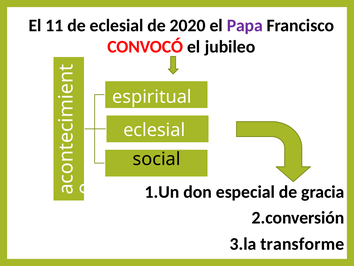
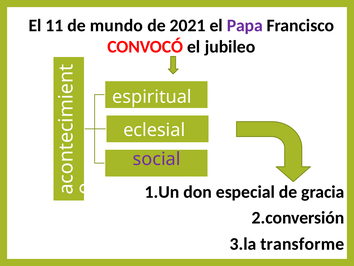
de eclesial: eclesial -> mundo (116, 26)
2020: 2020 -> 2021 (188, 26)
social colour: black -> purple (157, 159)
